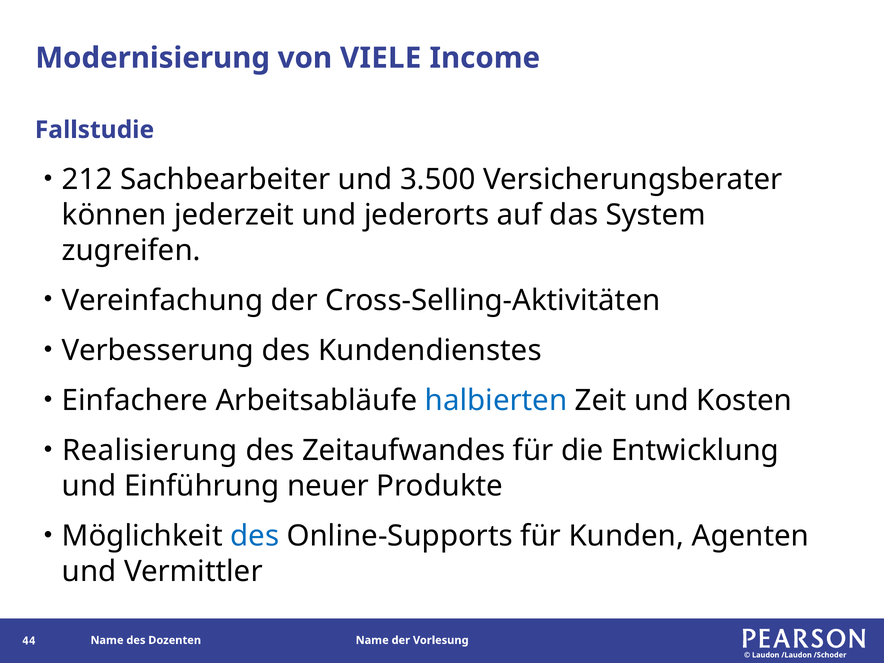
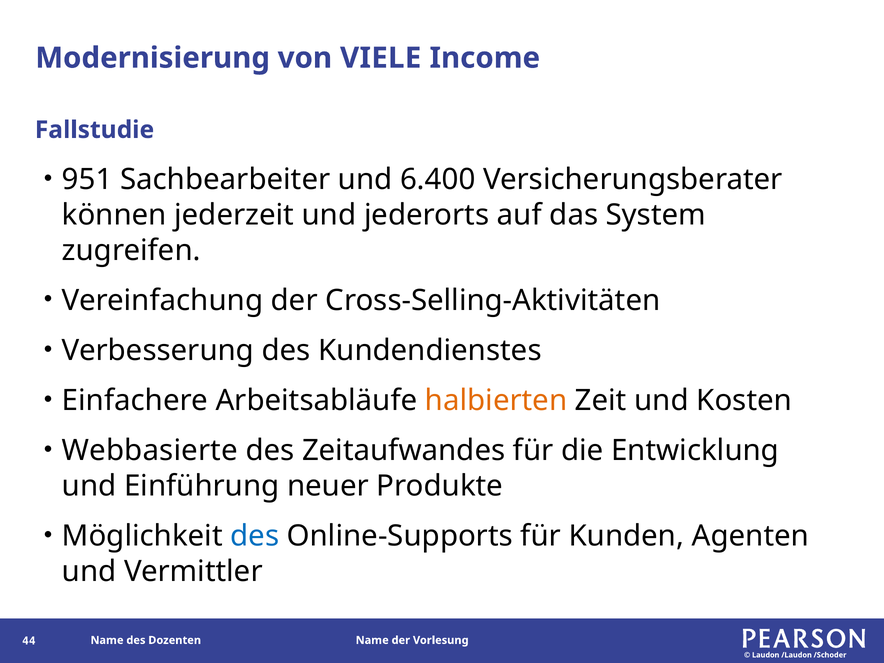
212: 212 -> 951 (87, 180)
3.500: 3.500 -> 6.400 (438, 180)
halbierten colour: blue -> orange (496, 401)
Realisierung: Realisierung -> Webbasierte (150, 451)
